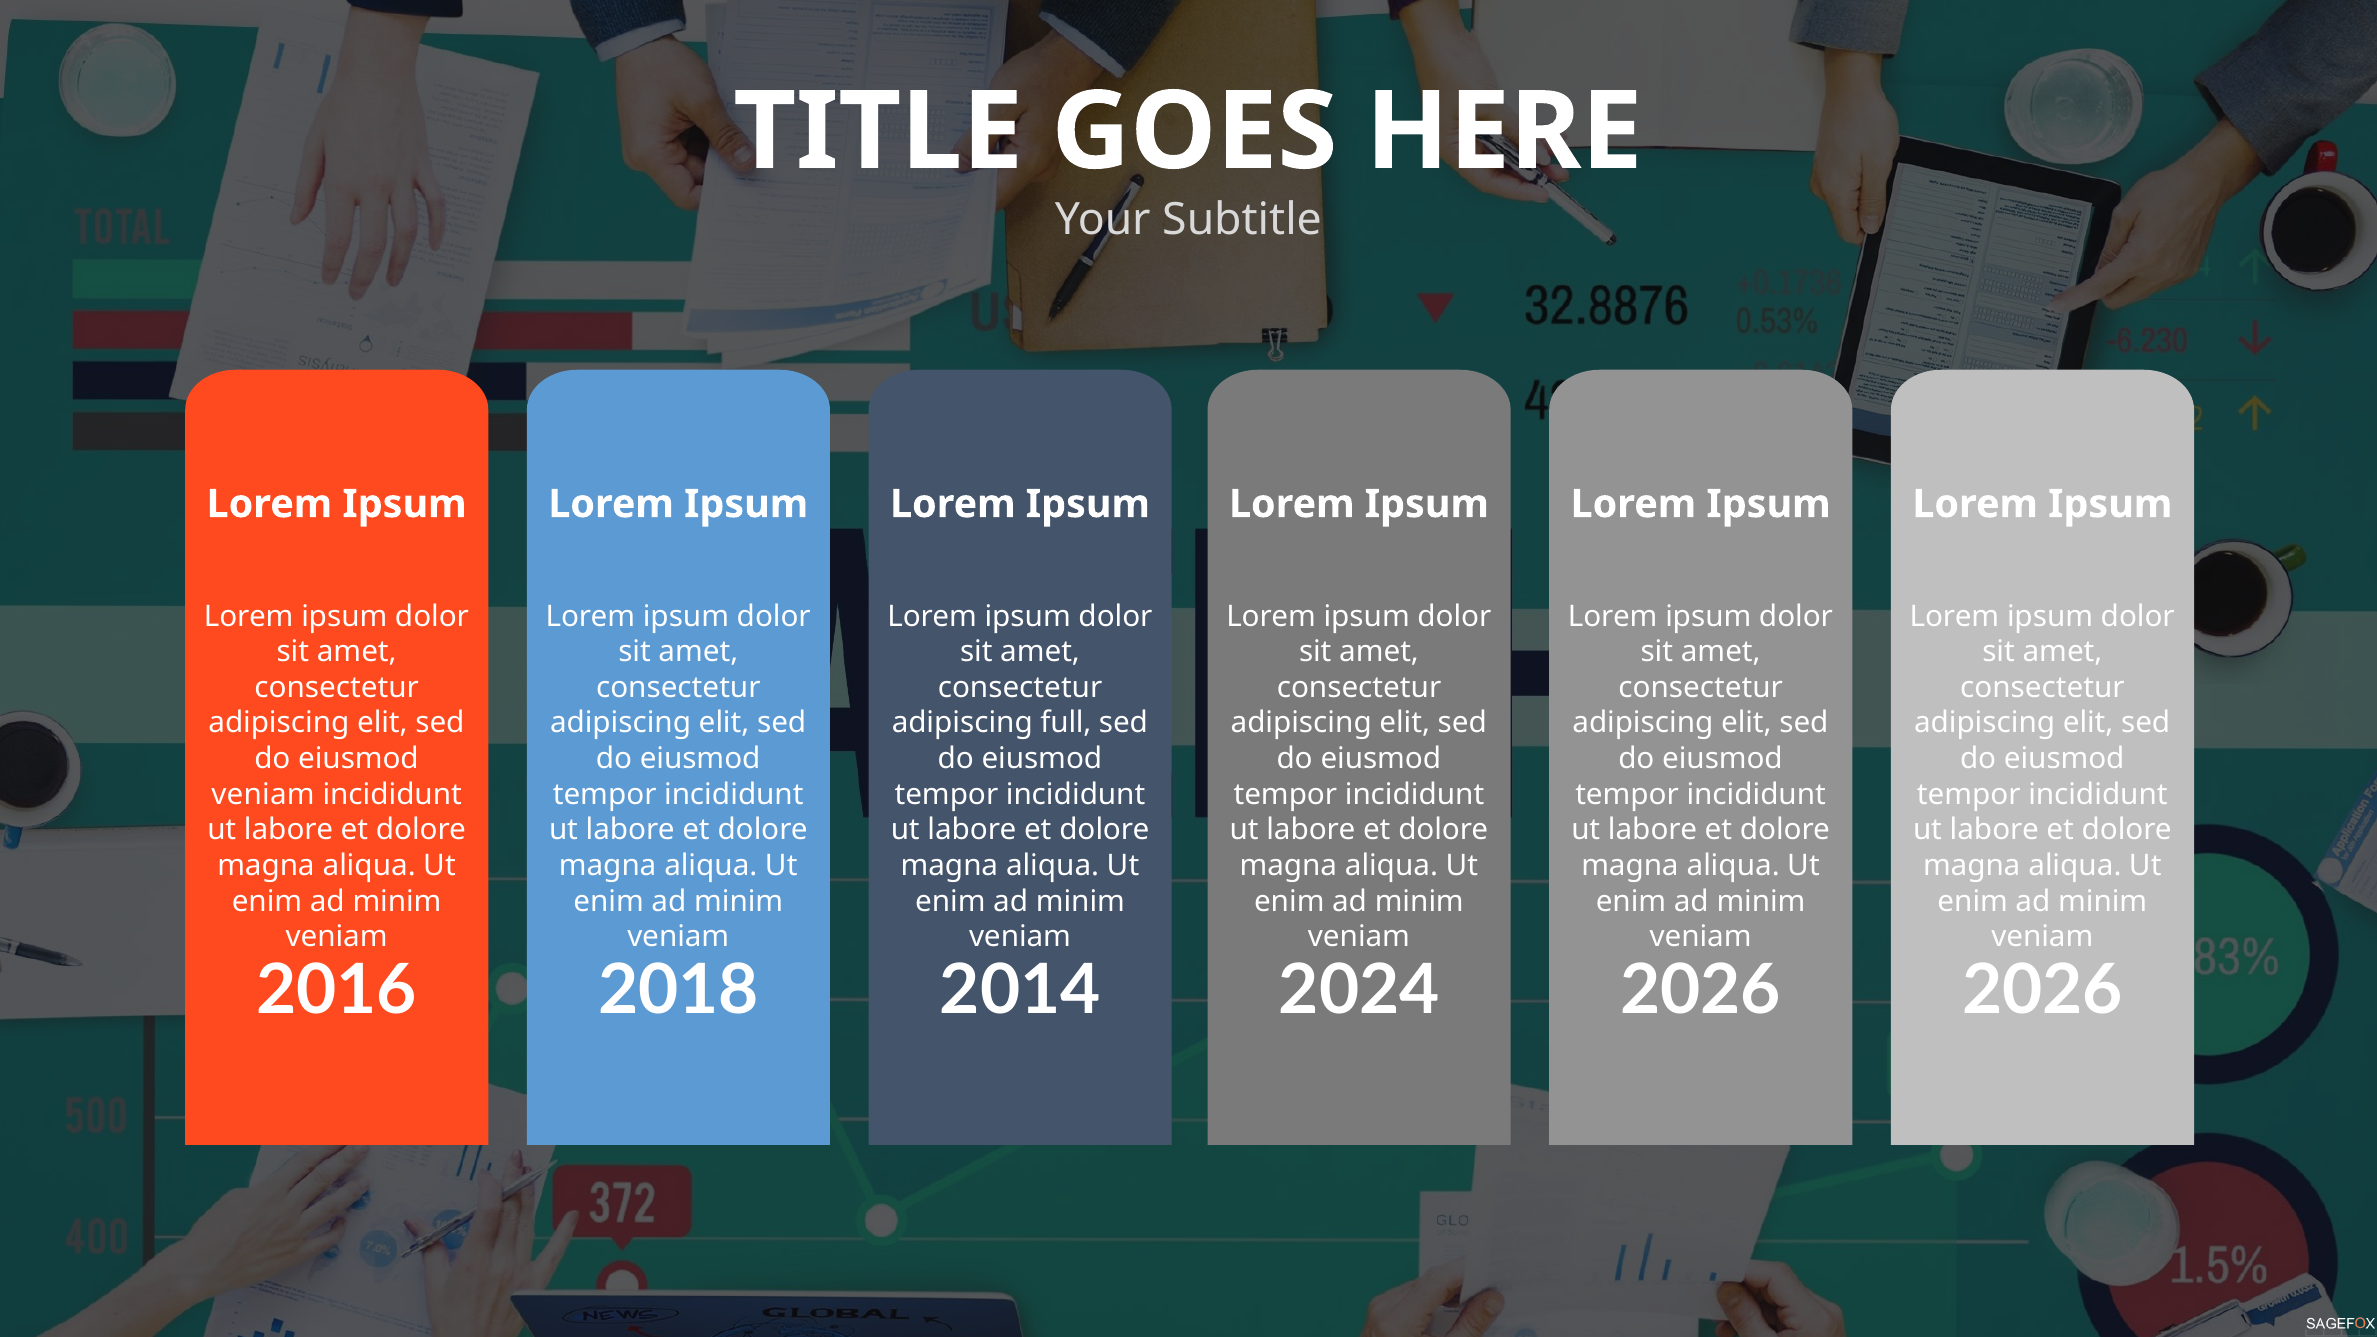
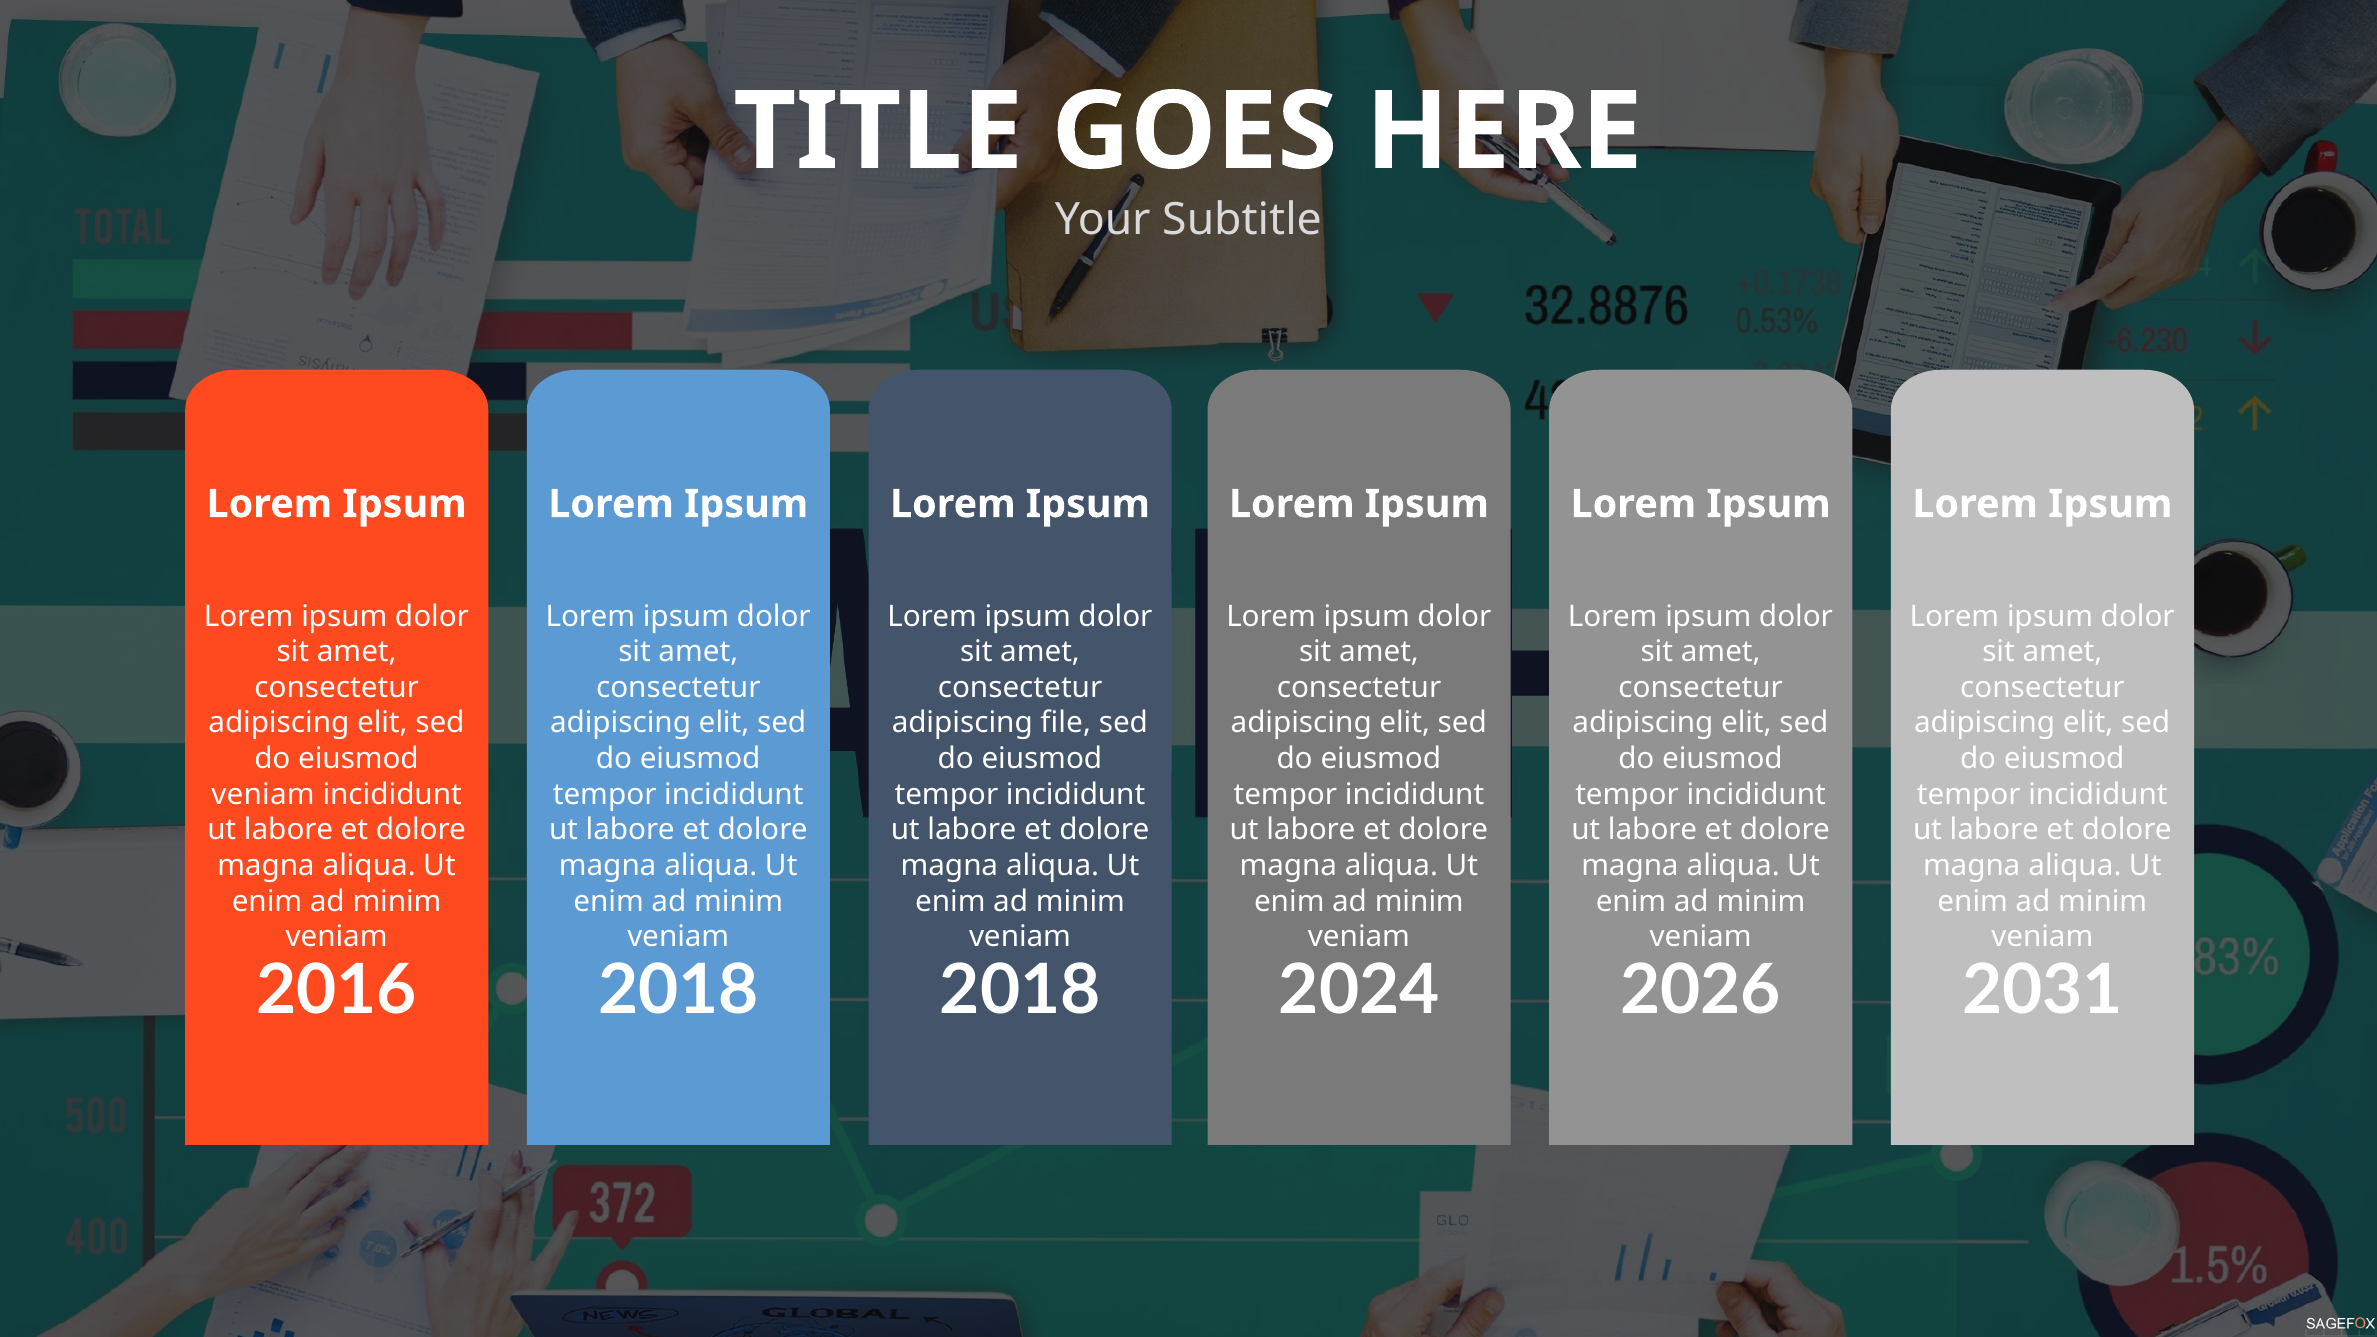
full: full -> file (1066, 723)
2014: 2014 -> 2018 (1020, 991)
2026: 2026 -> 2031 (2043, 991)
